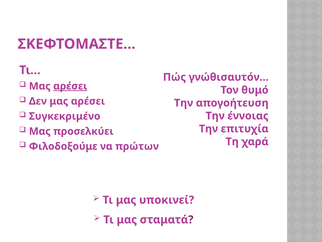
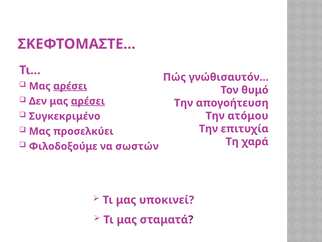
αρέσει underline: none -> present (88, 101)
έννοιας: έννοιας -> ατόμου (248, 116)
πρώτων: πρώτων -> σωστών (137, 146)
